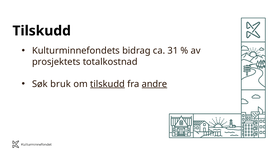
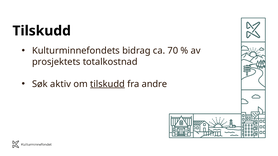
31: 31 -> 70 (173, 51)
bruk: bruk -> aktiv (61, 84)
andre underline: present -> none (154, 84)
